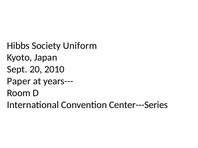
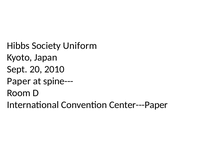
years---: years--- -> spine--- (58, 81)
Center---Series: Center---Series -> Center---Paper (138, 105)
